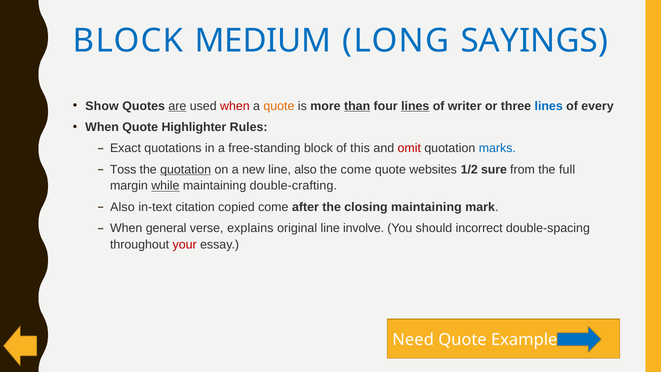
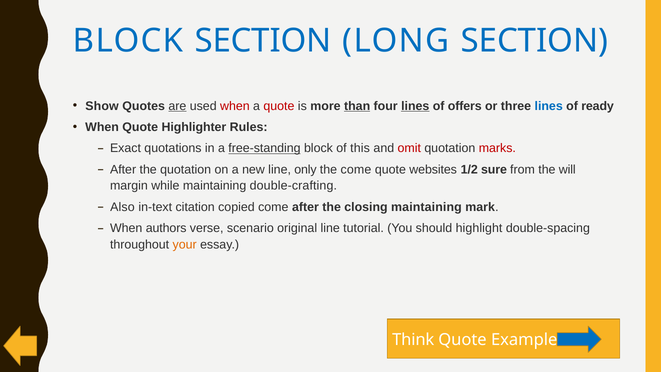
BLOCK MEDIUM: MEDIUM -> SECTION (263, 41)
LONG SAYINGS: SAYINGS -> SECTION (534, 41)
quote colour: orange -> red (279, 106)
writer: writer -> offers (465, 106)
every: every -> ready (598, 106)
free-standing underline: none -> present (264, 148)
marks colour: blue -> red (497, 148)
Toss: Toss -> After (123, 169)
quotation underline: present -> none (186, 169)
line also: also -> only (305, 169)
full: full -> will (567, 169)
while underline: present -> none (165, 186)
general: general -> authors (166, 228)
explains: explains -> scenario (250, 228)
involve: involve -> tutorial (364, 228)
incorrect: incorrect -> highlight (479, 228)
your colour: red -> orange (185, 245)
Need: Need -> Think (413, 340)
